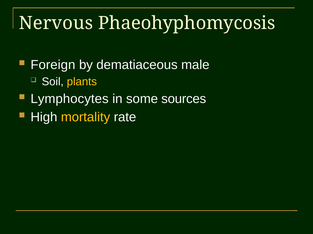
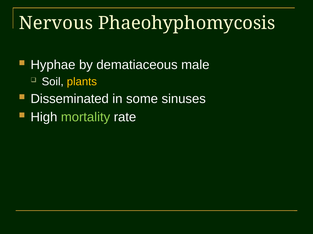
Foreign: Foreign -> Hyphae (53, 65)
Lymphocytes: Lymphocytes -> Disseminated (70, 99)
sources: sources -> sinuses (184, 99)
mortality colour: yellow -> light green (86, 117)
